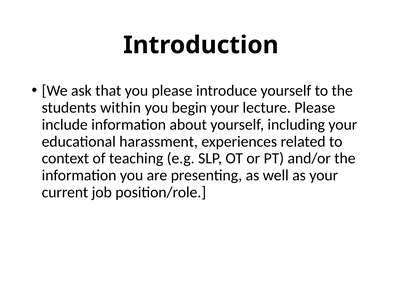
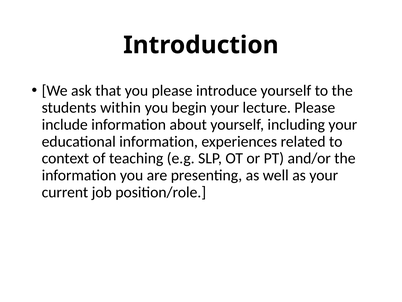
educational harassment: harassment -> information (159, 141)
